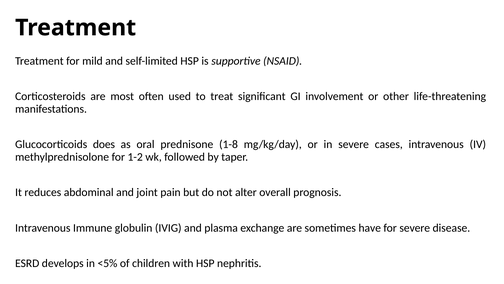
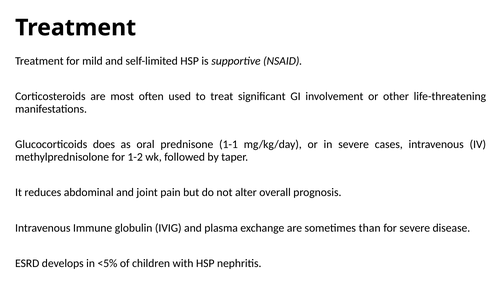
1-8: 1-8 -> 1-1 (229, 144)
have: have -> than (370, 228)
